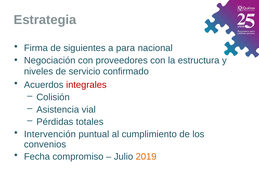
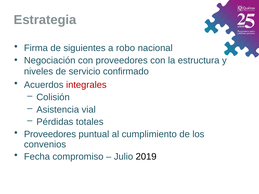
para: para -> robo (126, 48)
Intervención: Intervención -> Proveedores (50, 134)
2019 colour: orange -> black (146, 157)
